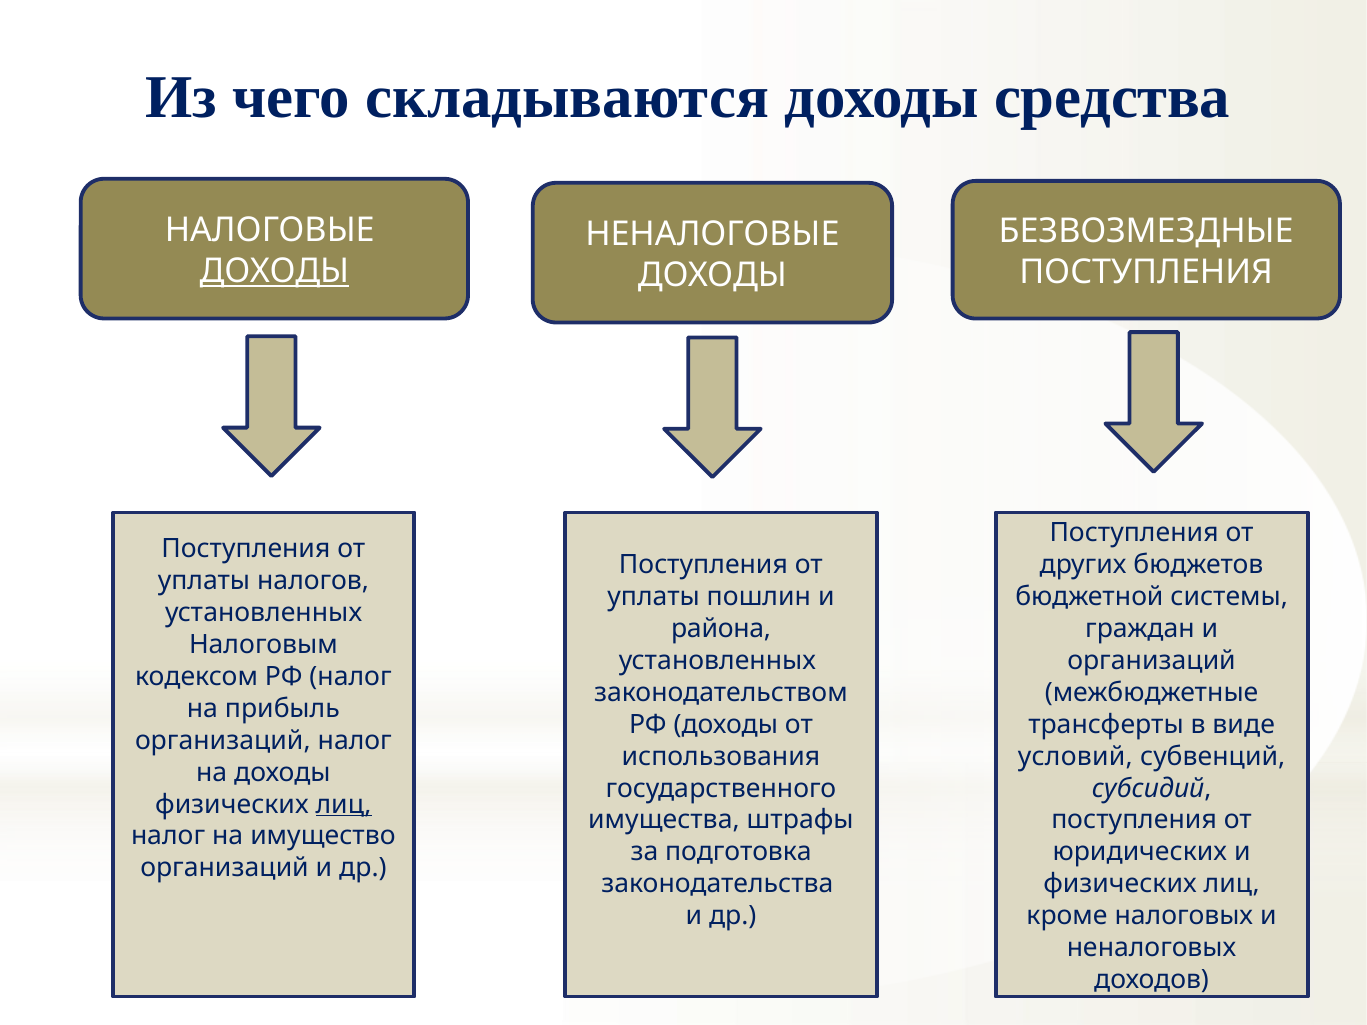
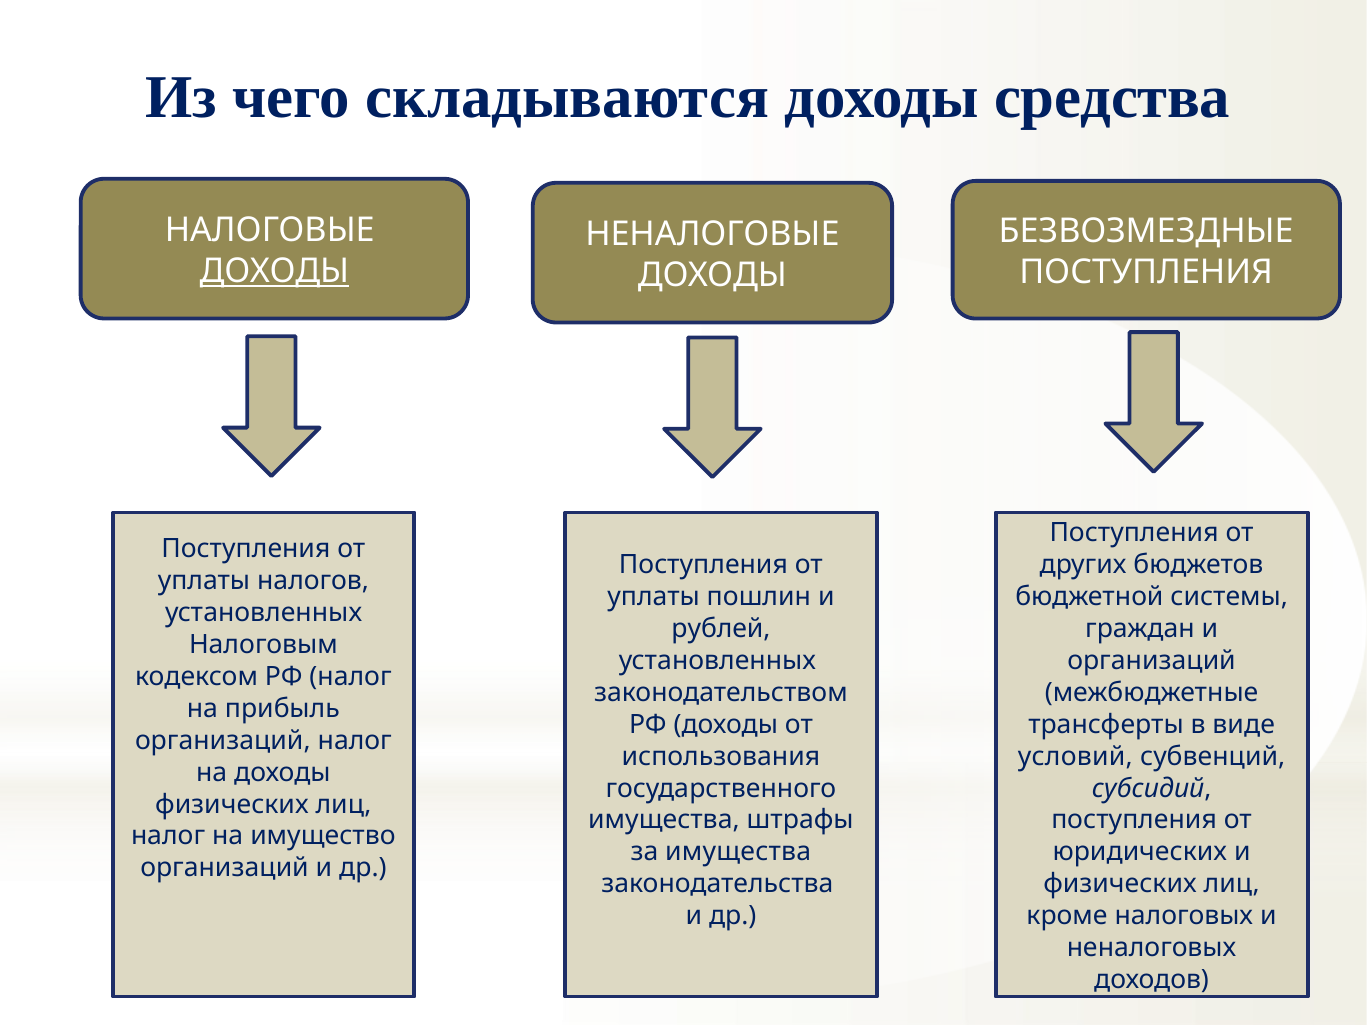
района: района -> рублей (721, 629)
лиц underline: present -> none (343, 804)
за подготовка: подготовка -> имущества (738, 852)
